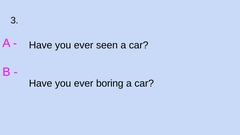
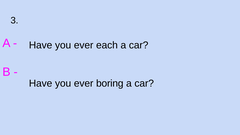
seen: seen -> each (107, 45)
